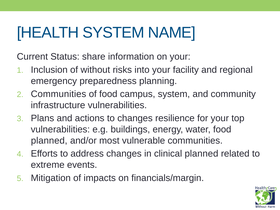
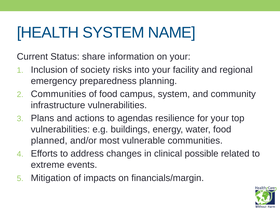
without: without -> society (95, 70)
to changes: changes -> agendas (135, 118)
clinical planned: planned -> possible (202, 154)
